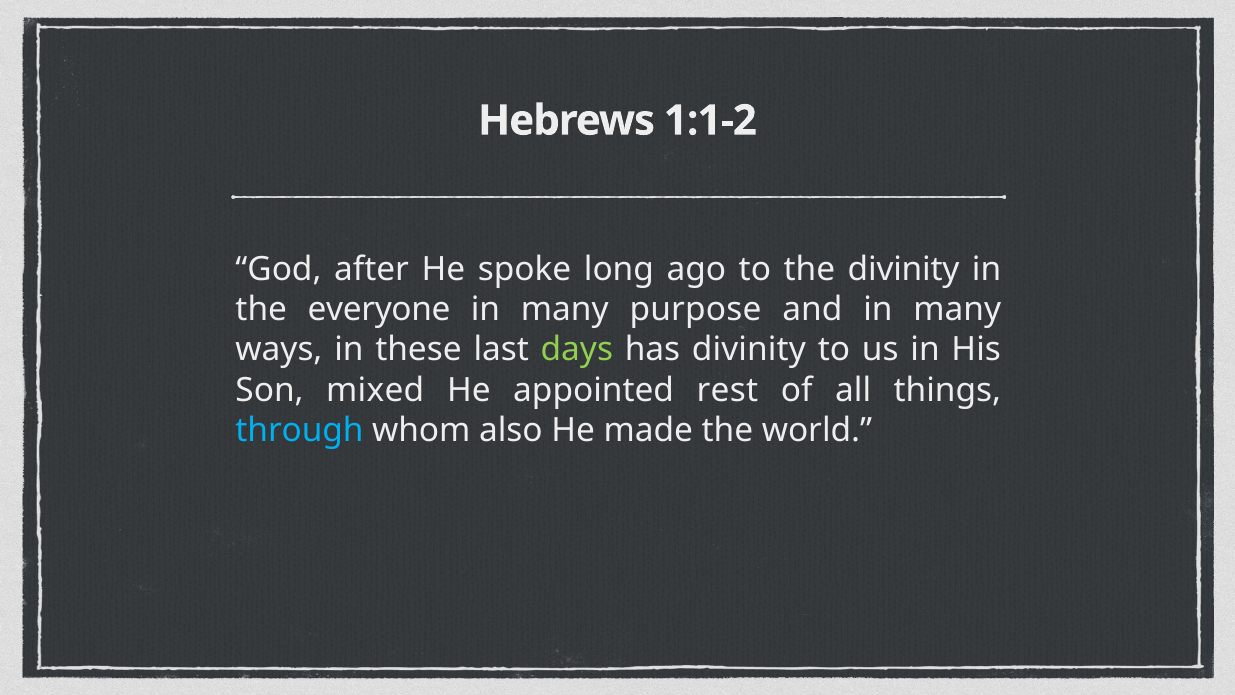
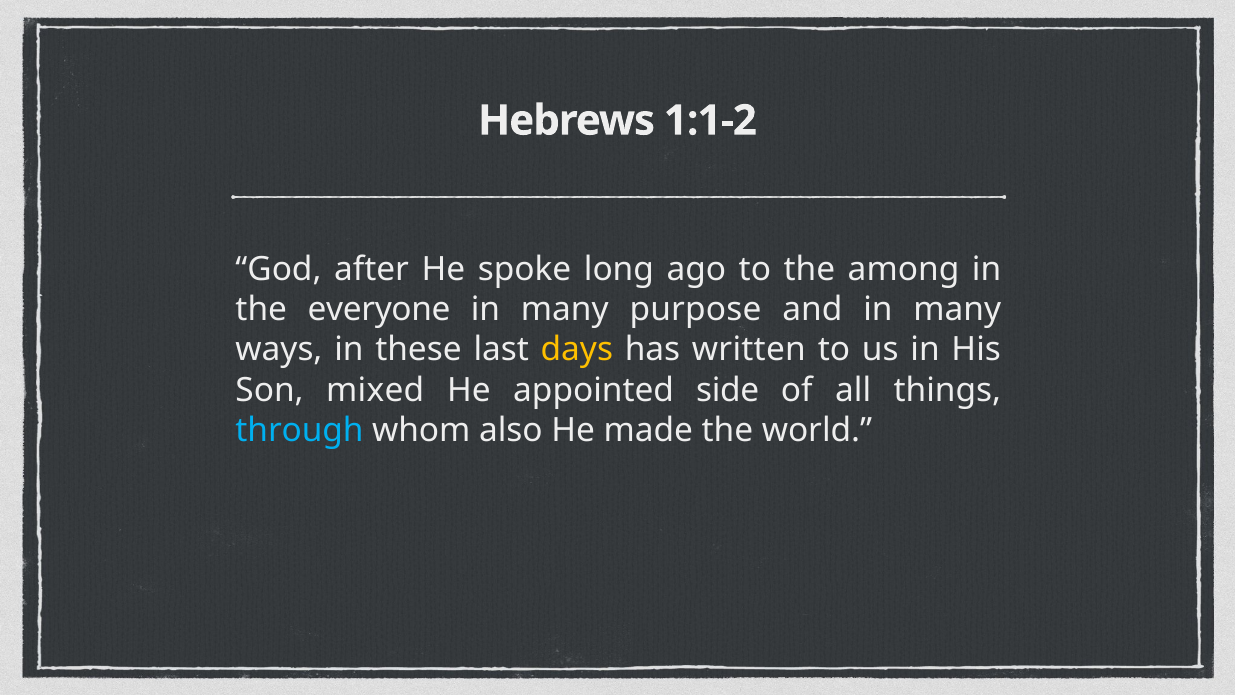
the divinity: divinity -> among (904, 269)
days colour: light green -> yellow (577, 350)
has divinity: divinity -> written (749, 350)
rest: rest -> side (728, 390)
